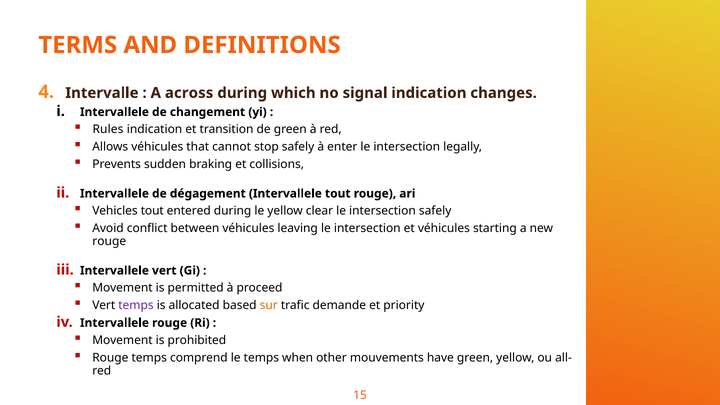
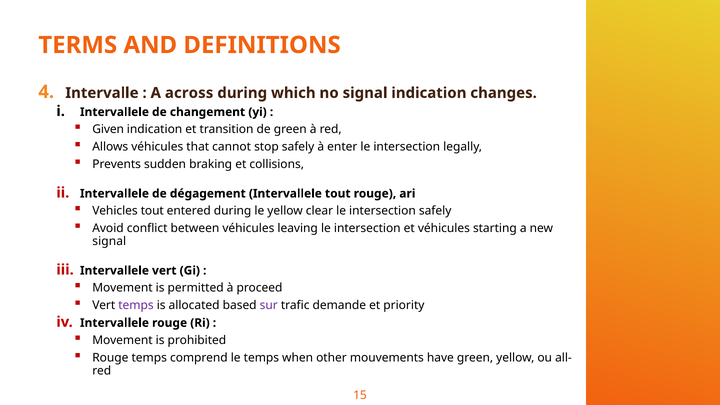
Rules: Rules -> Given (108, 129)
rouge: rouge -> signal (109, 241)
sur colour: orange -> purple (269, 305)
